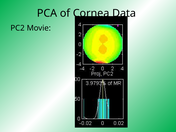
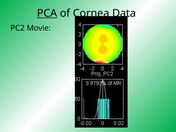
PCA underline: none -> present (47, 13)
